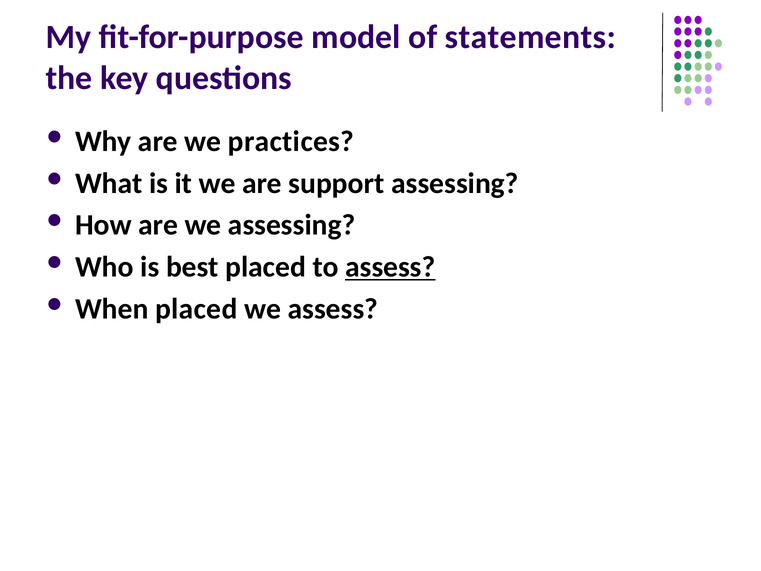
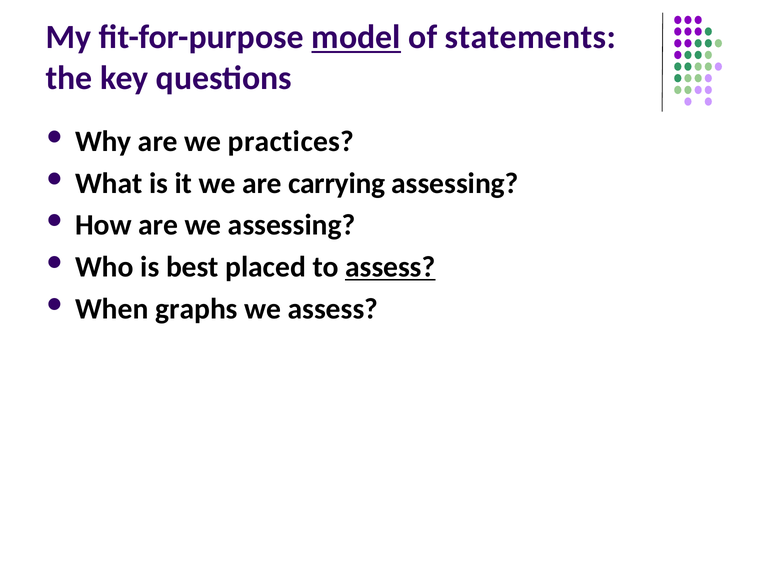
model underline: none -> present (356, 37)
support: support -> carrying (337, 183)
When placed: placed -> graphs (197, 309)
